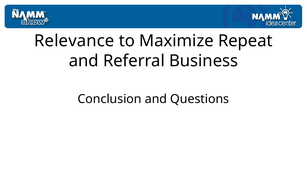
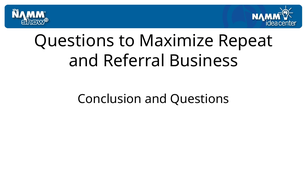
Relevance: Relevance -> Questions (74, 41)
